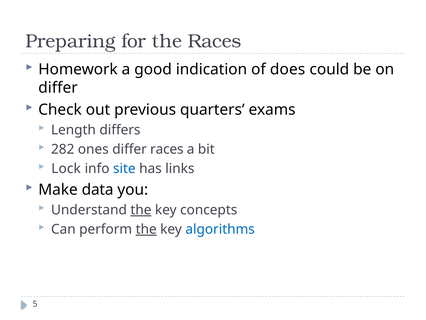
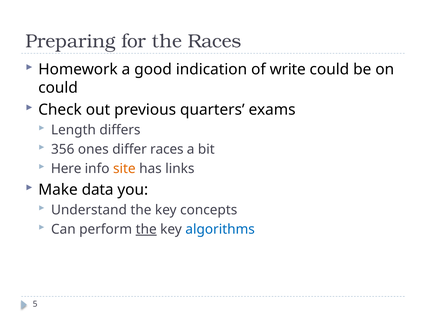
does: does -> write (288, 69)
differ: differ -> could (58, 88)
282: 282 -> 356 (63, 149)
Lock: Lock -> Here (66, 168)
site colour: blue -> orange (124, 168)
the underline: present -> none (141, 210)
